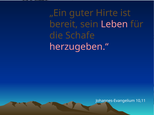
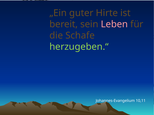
herzugeben.“ colour: pink -> light green (79, 47)
